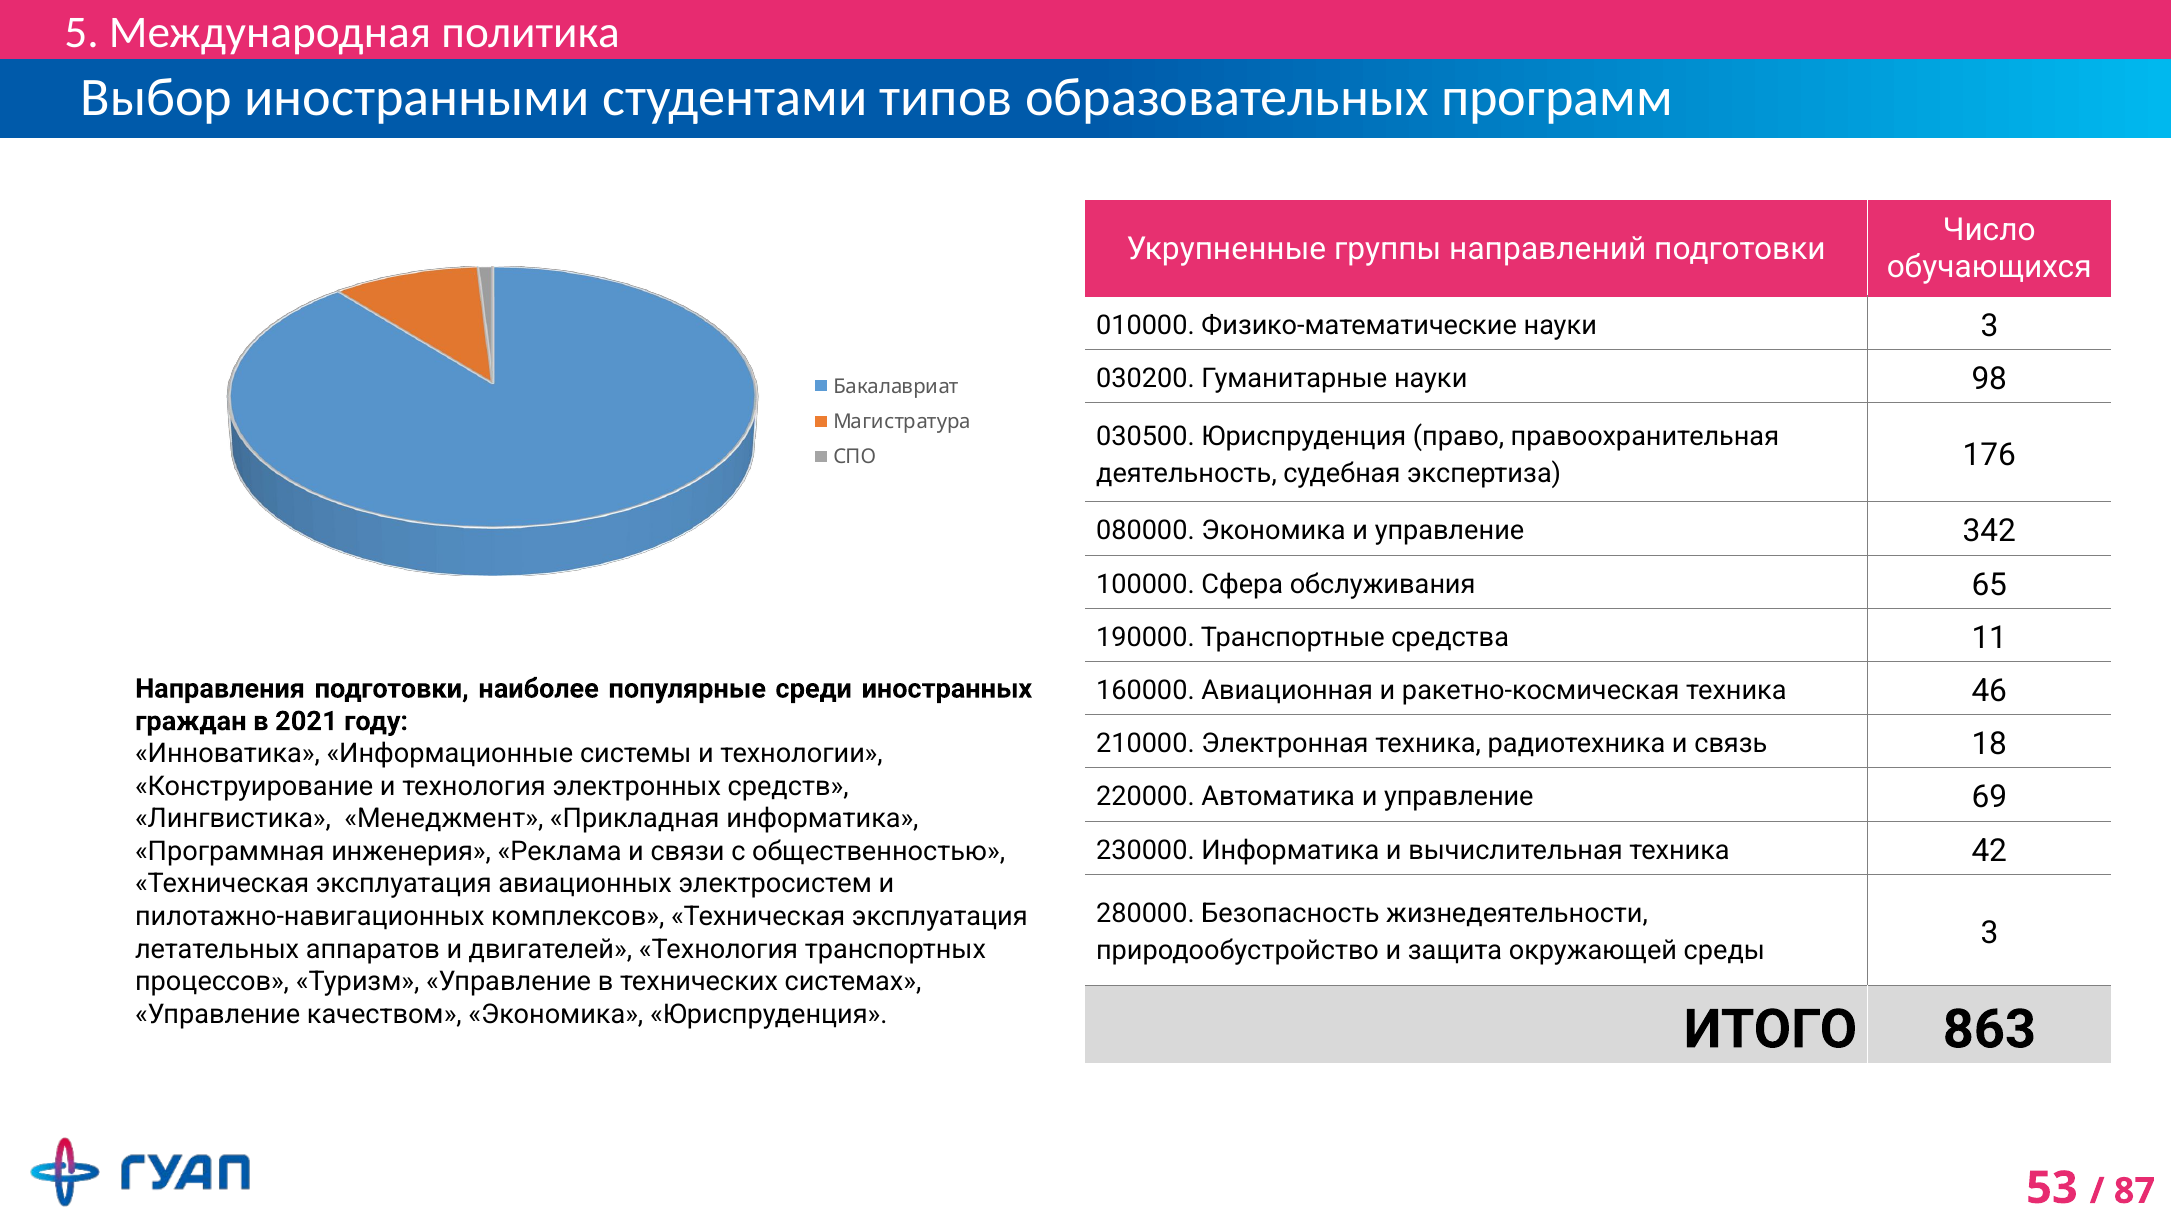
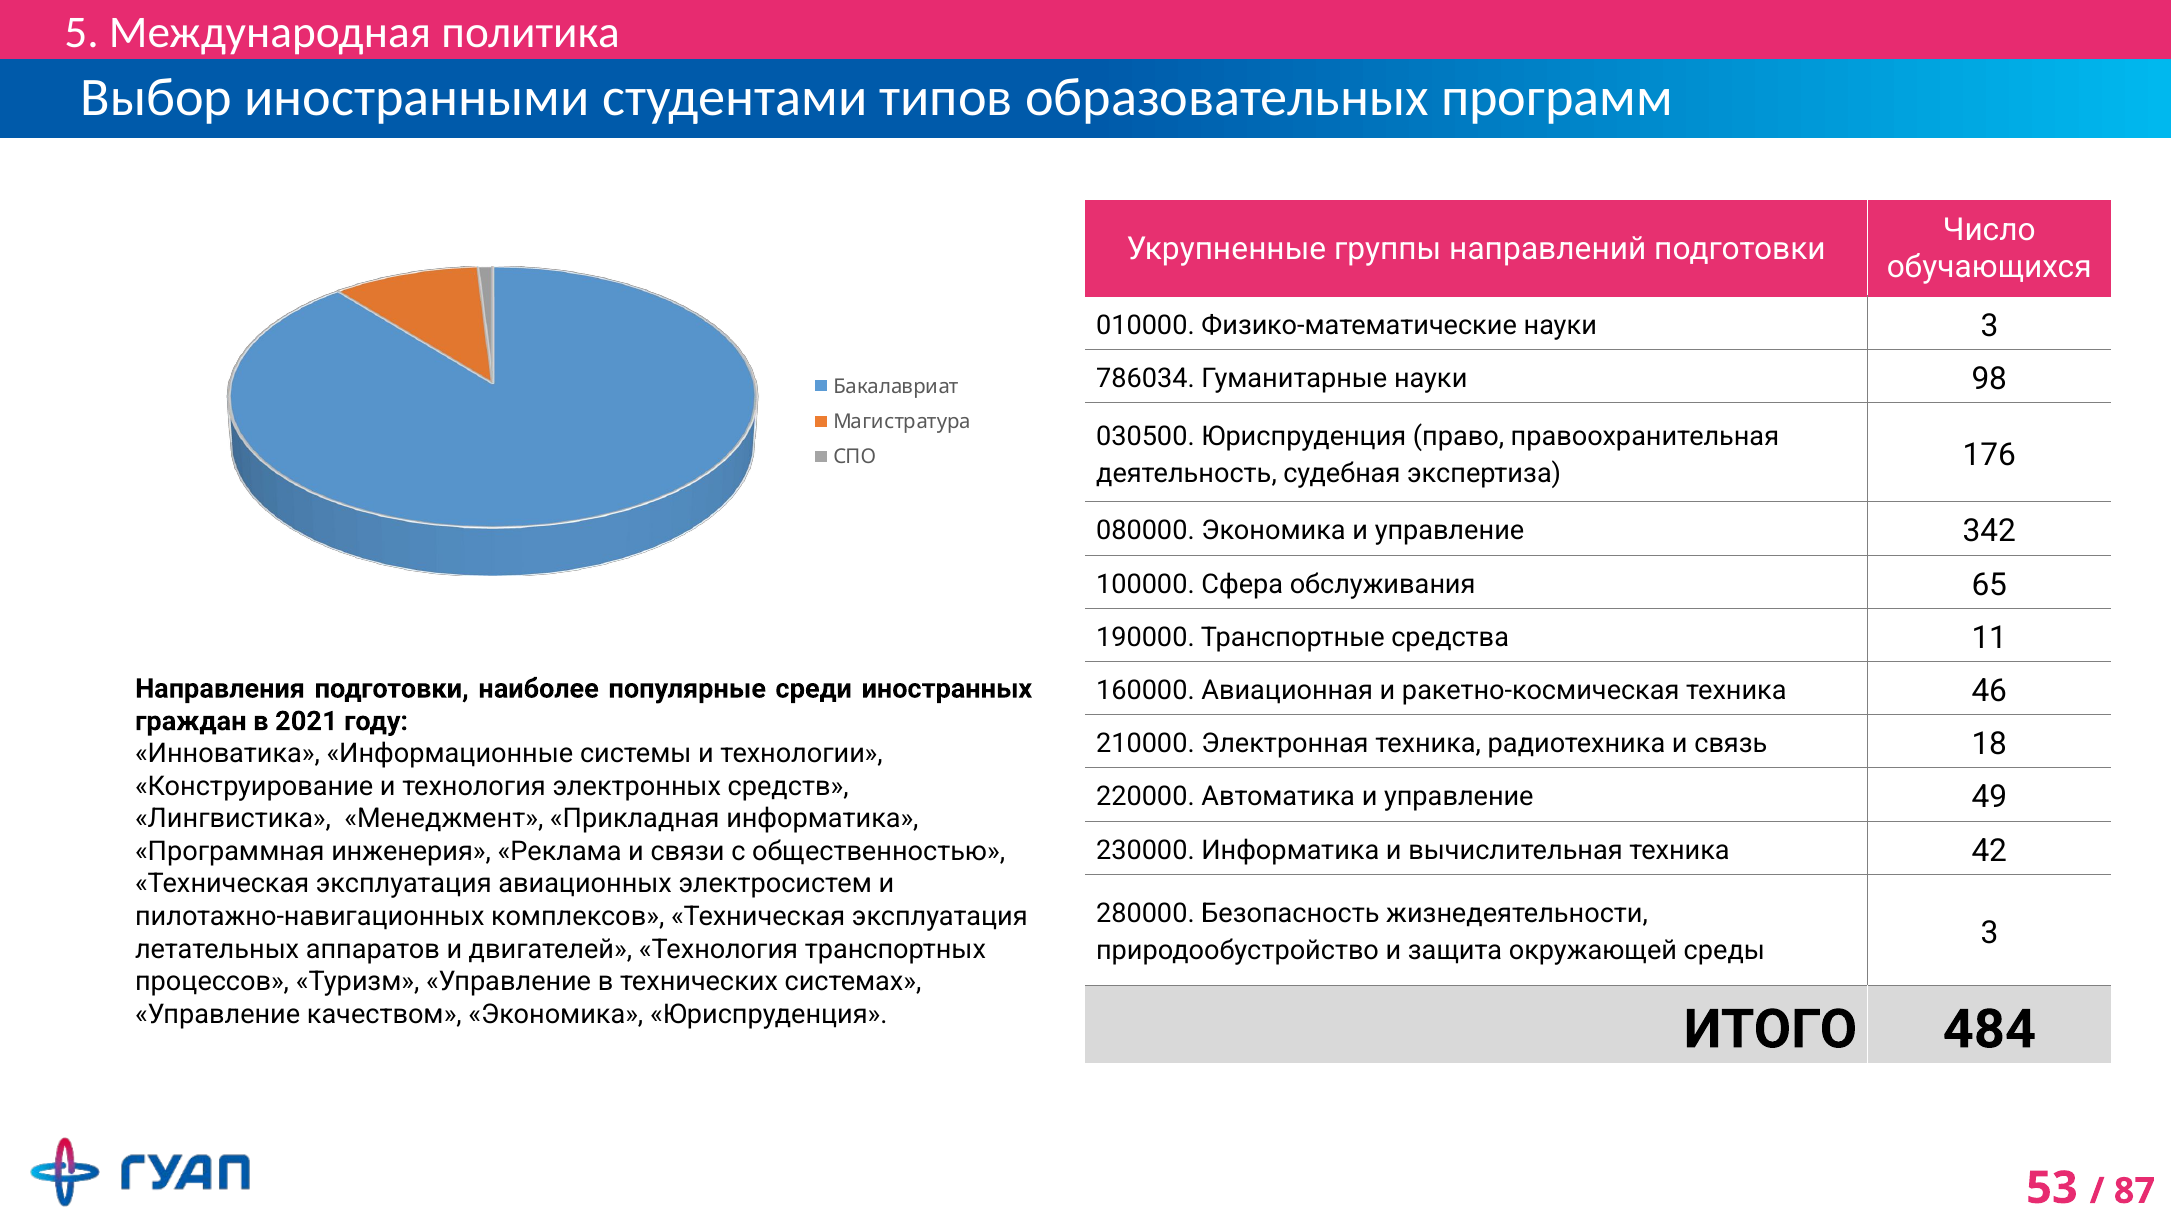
030200: 030200 -> 786034 (1146, 379)
69: 69 -> 49 (1989, 798)
863: 863 -> 484 (1989, 1030)
